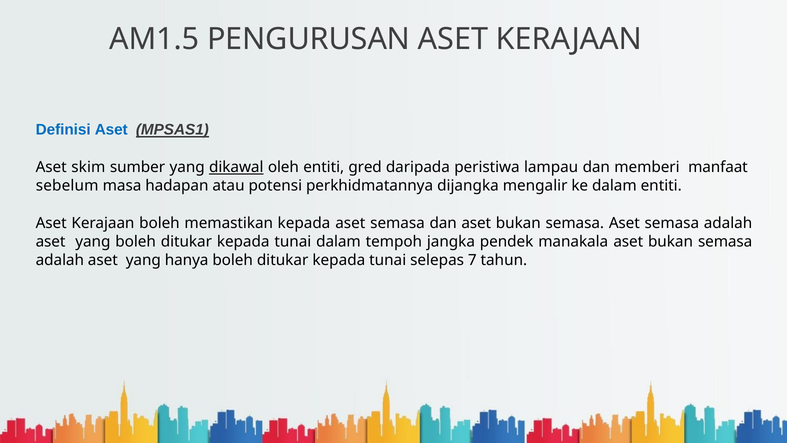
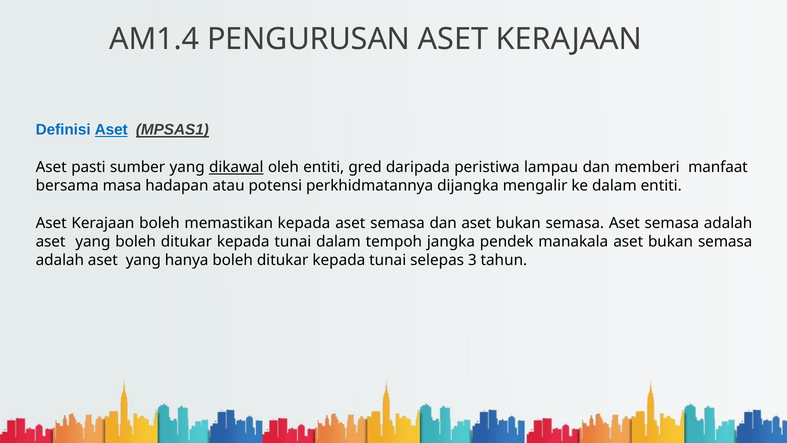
AM1.5: AM1.5 -> AM1.4 (154, 39)
Aset underline: none -> present (111, 130)
skim: skim -> pasti (88, 167)
sebelum: sebelum -> bersama (67, 186)
7: 7 -> 3 (472, 260)
